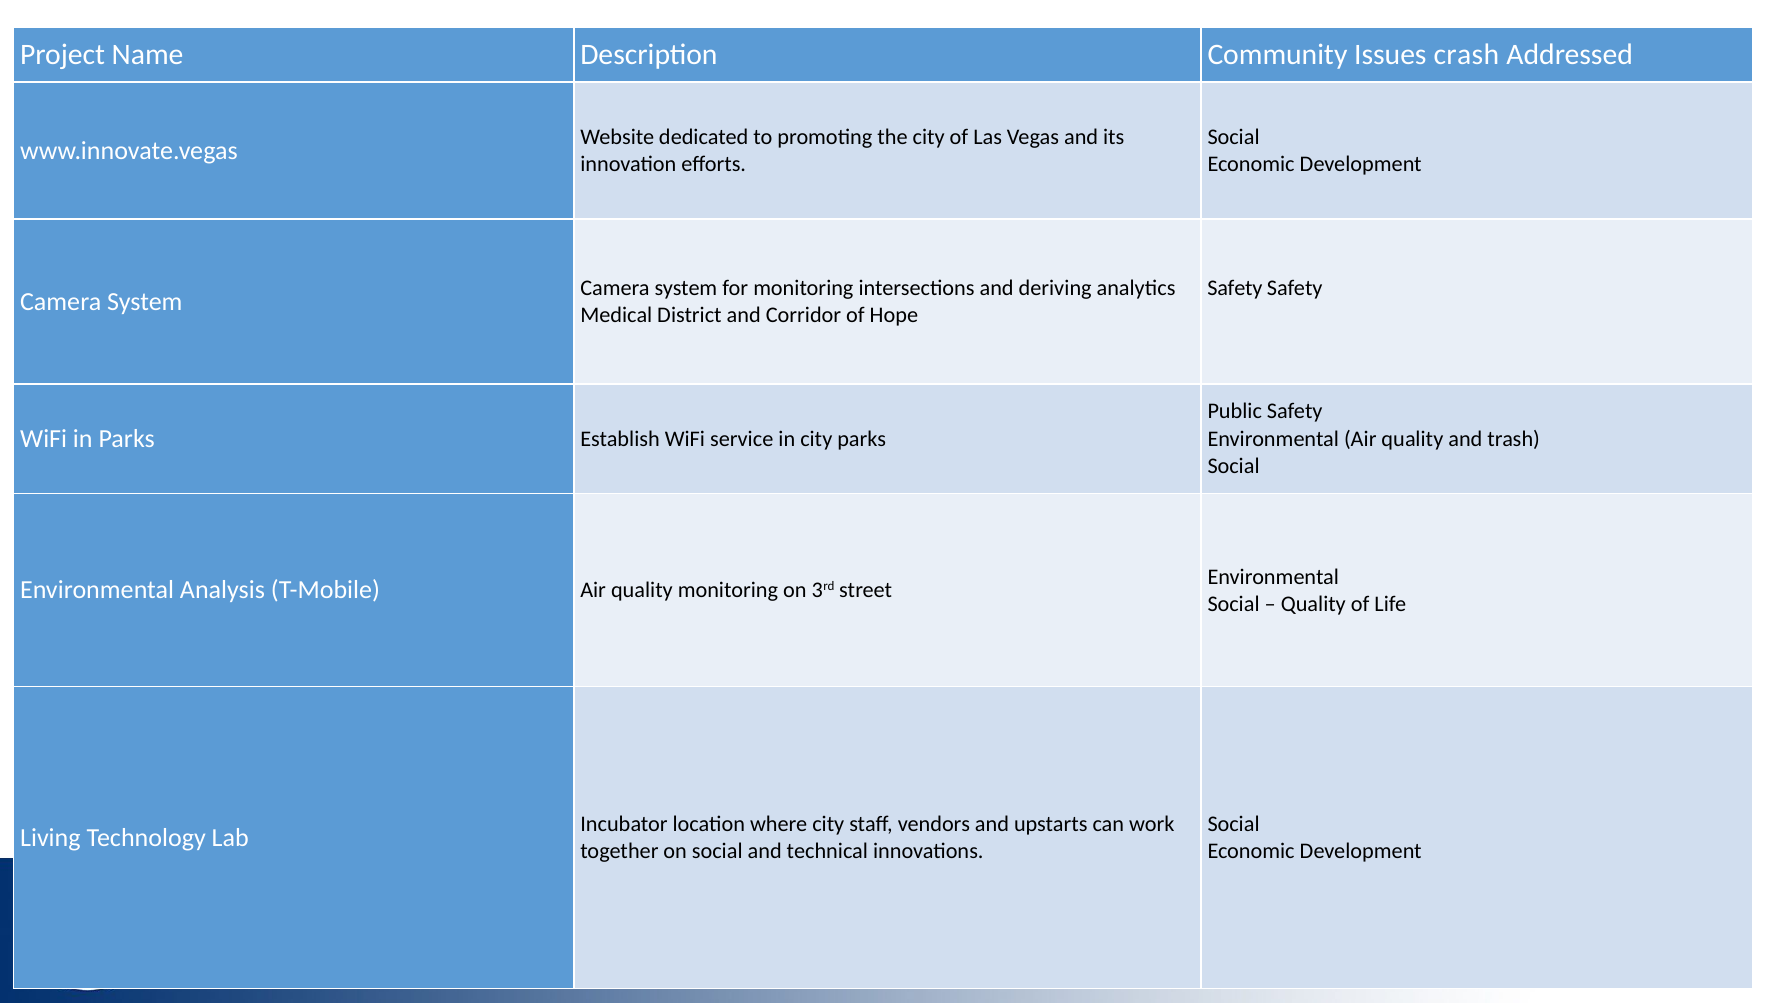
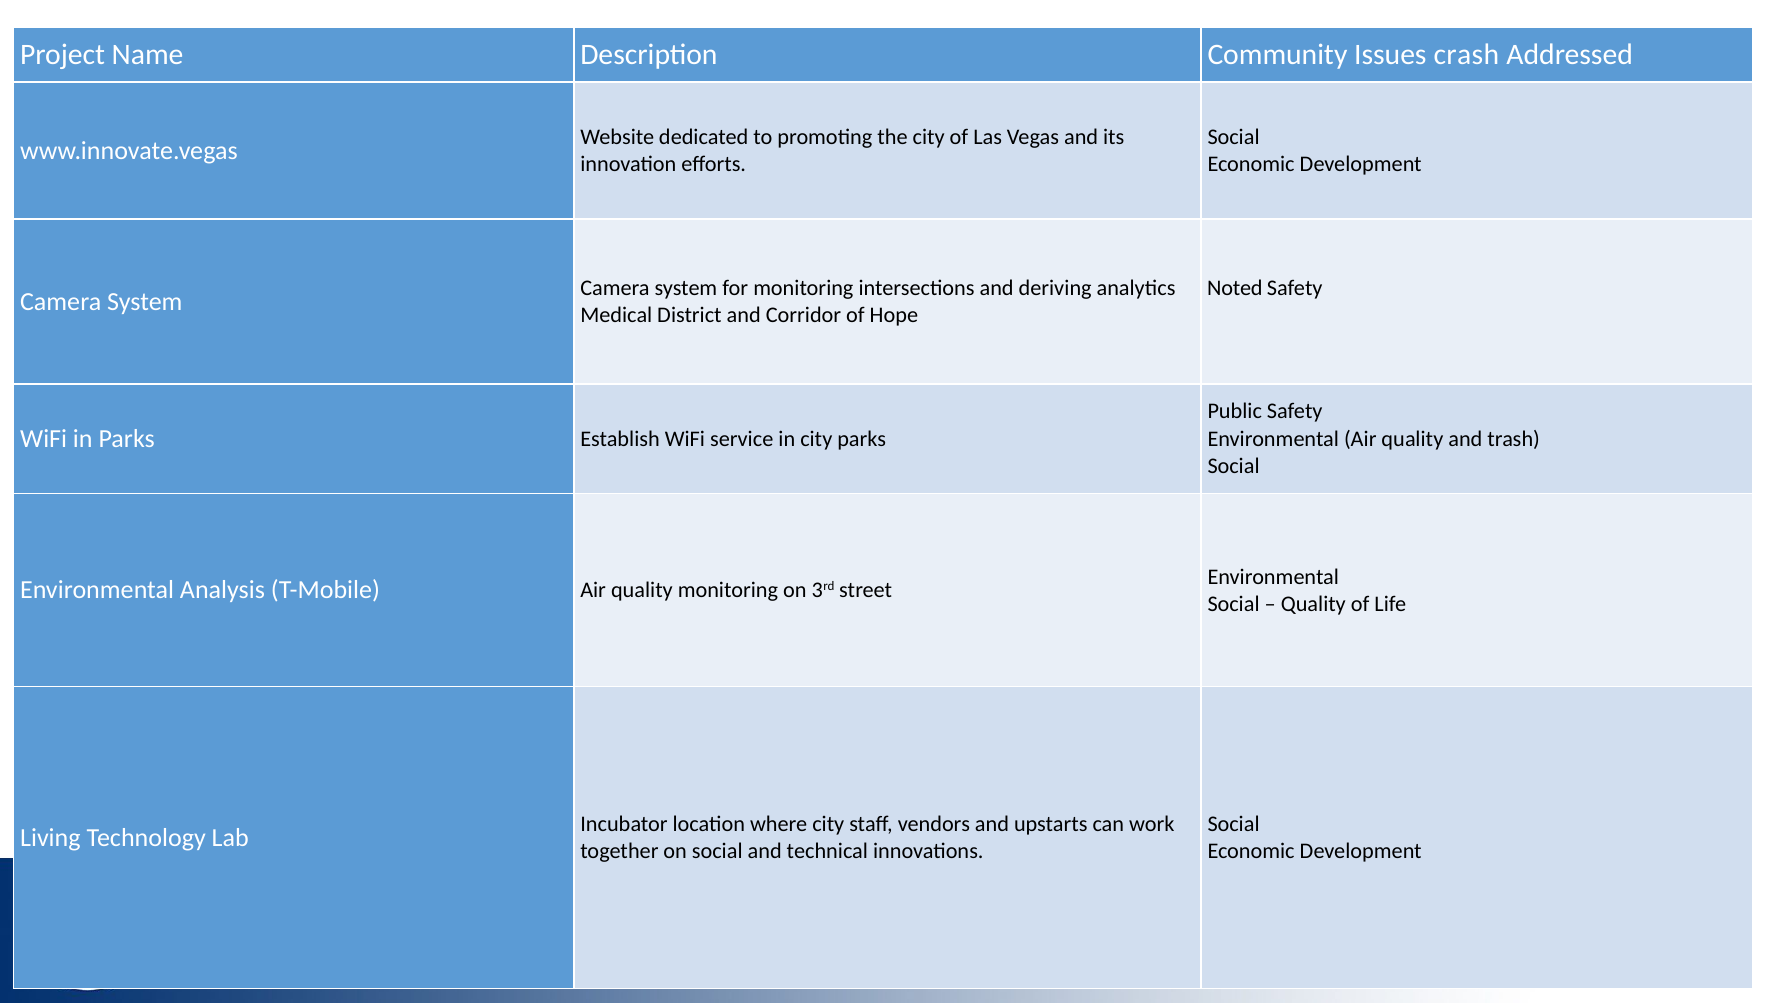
Safety: Safety -> Noted (1235, 288)
